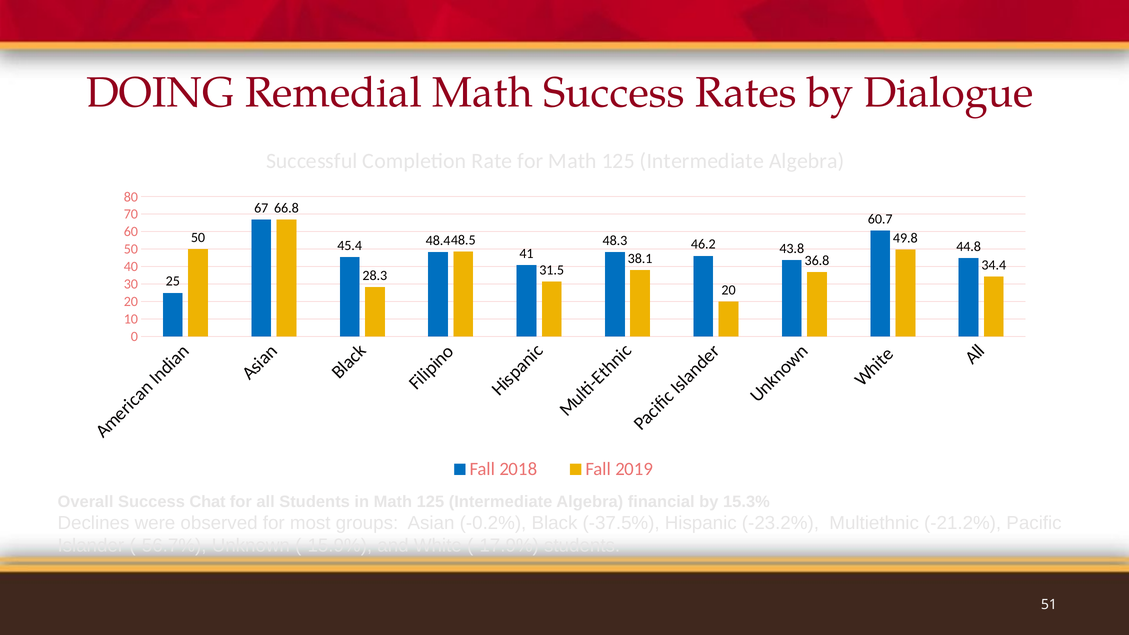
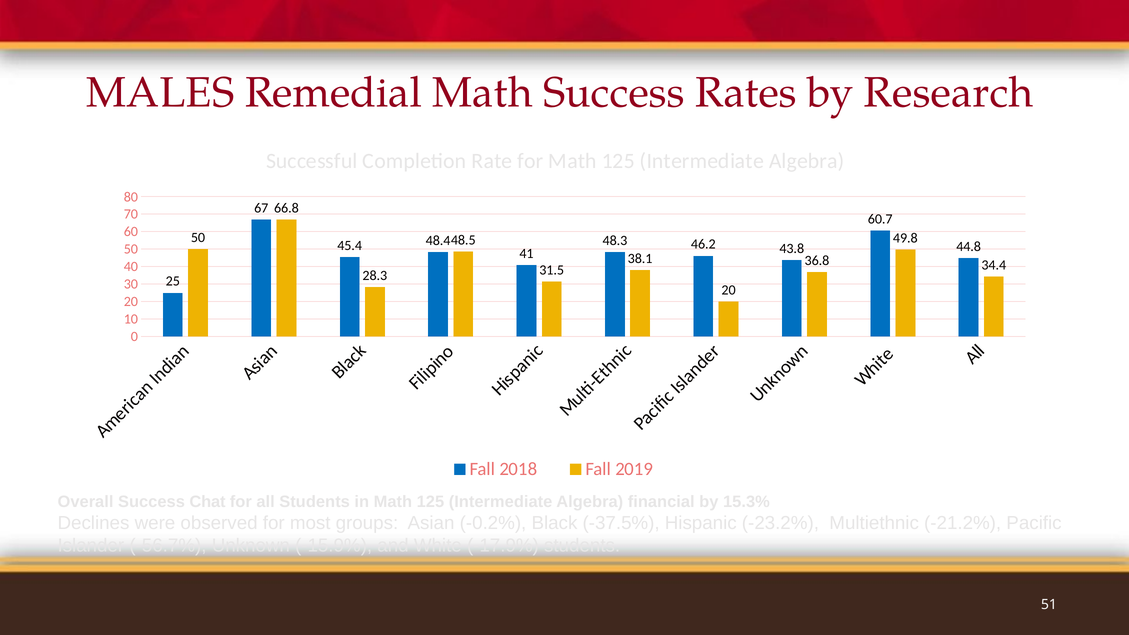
DOING: DOING -> MALES (160, 93)
Dialogue: Dialogue -> Research (948, 93)
